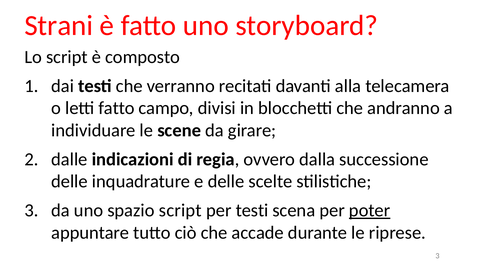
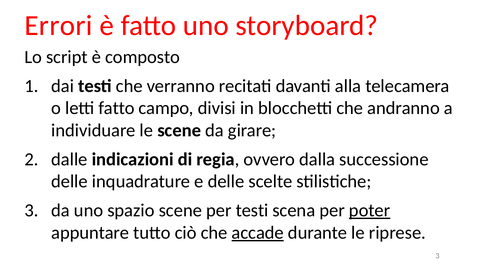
Strani: Strani -> Errori (59, 26)
spazio script: script -> scene (180, 211)
accade underline: none -> present (258, 233)
